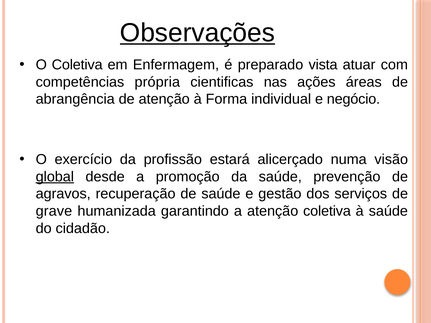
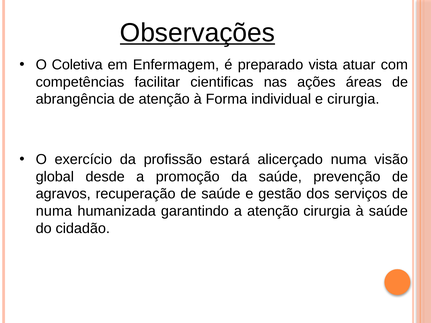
própria: própria -> facilitar (157, 82)
e negócio: negócio -> cirurgia (353, 99)
global underline: present -> none (55, 177)
grave: grave -> numa (54, 211)
atenção coletiva: coletiva -> cirurgia (327, 211)
